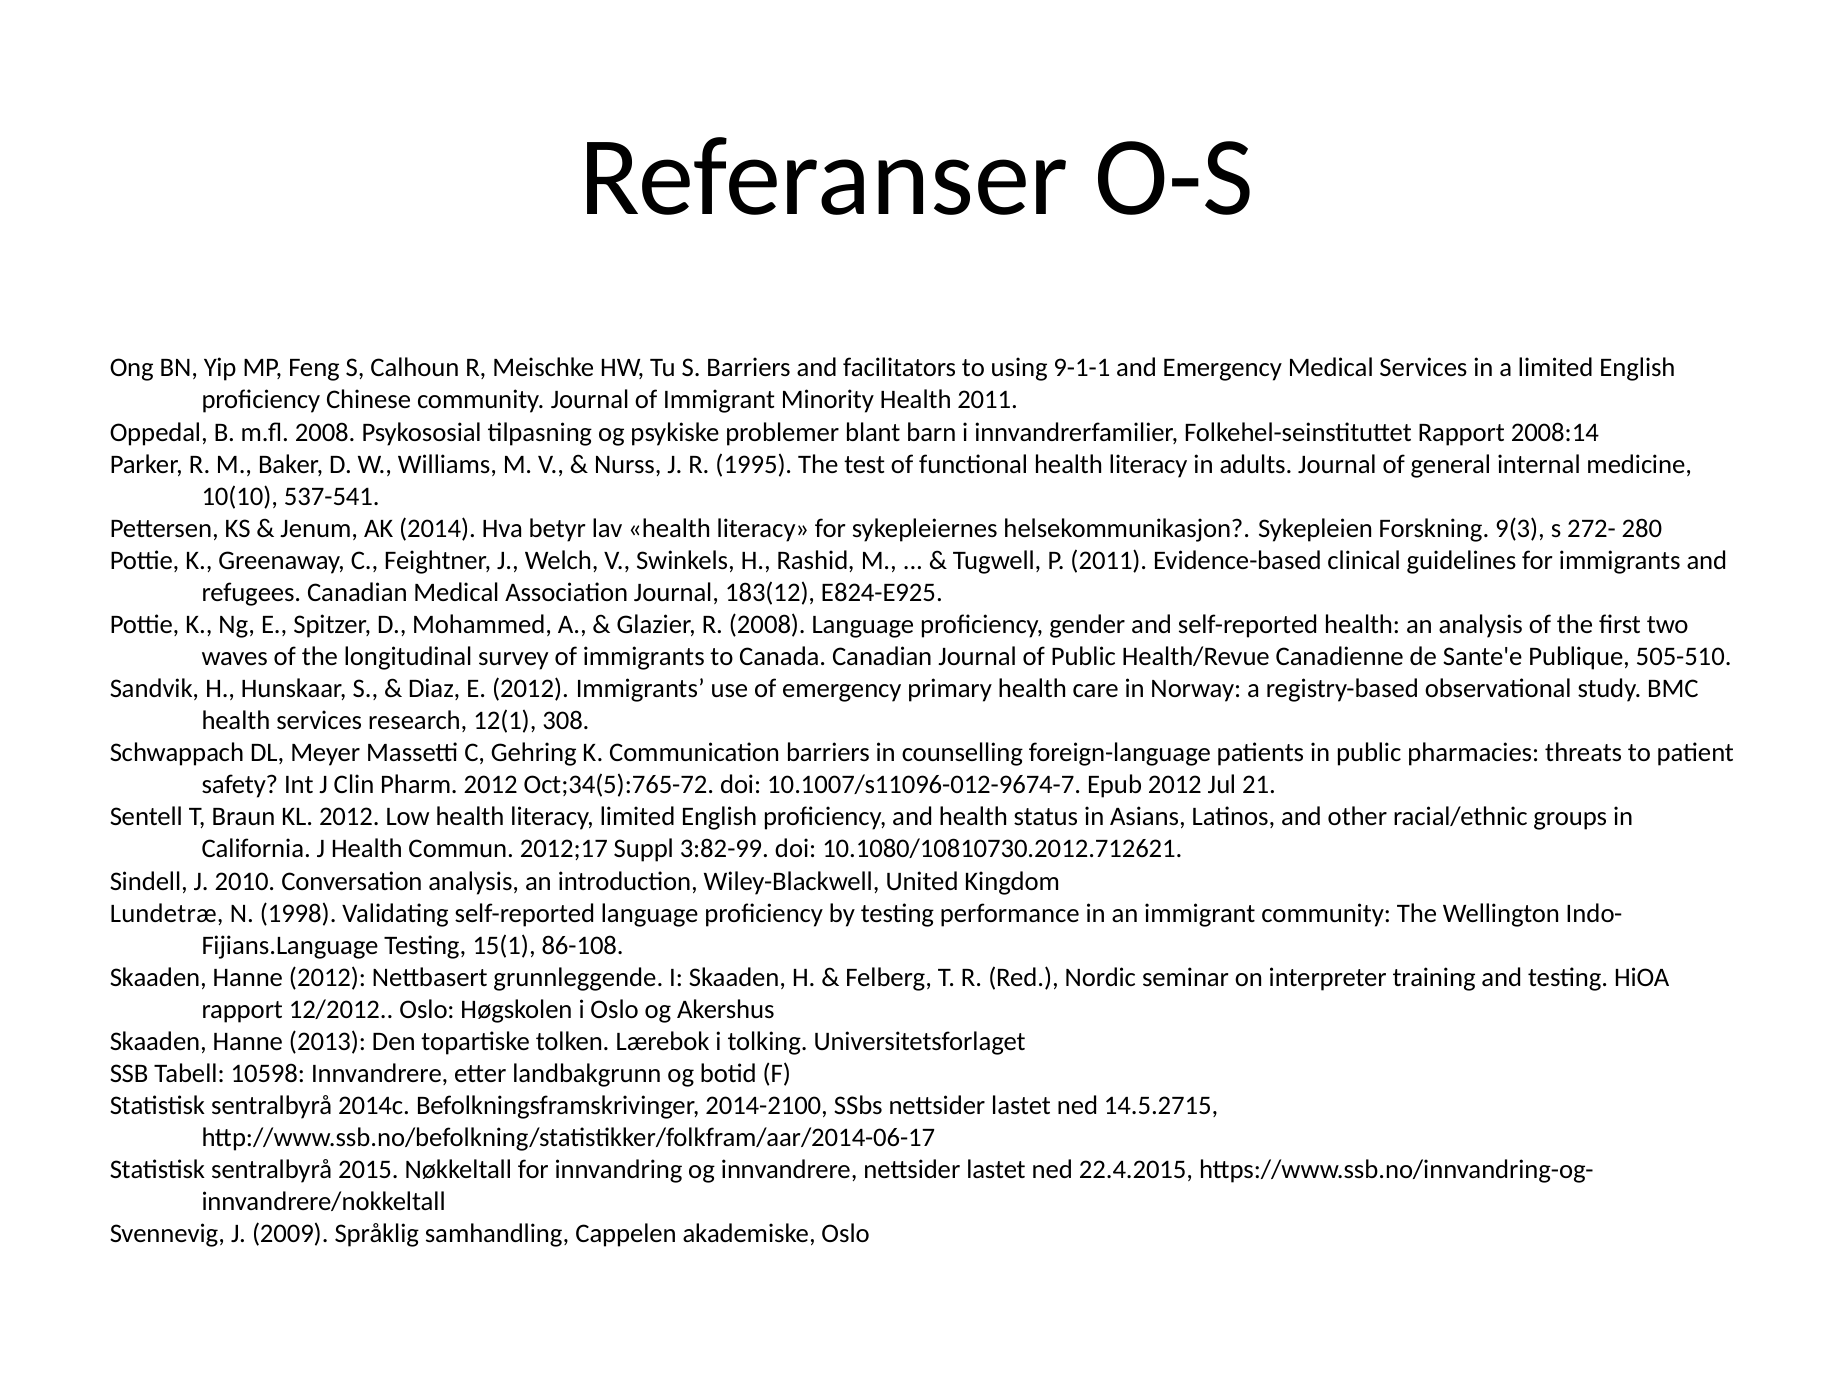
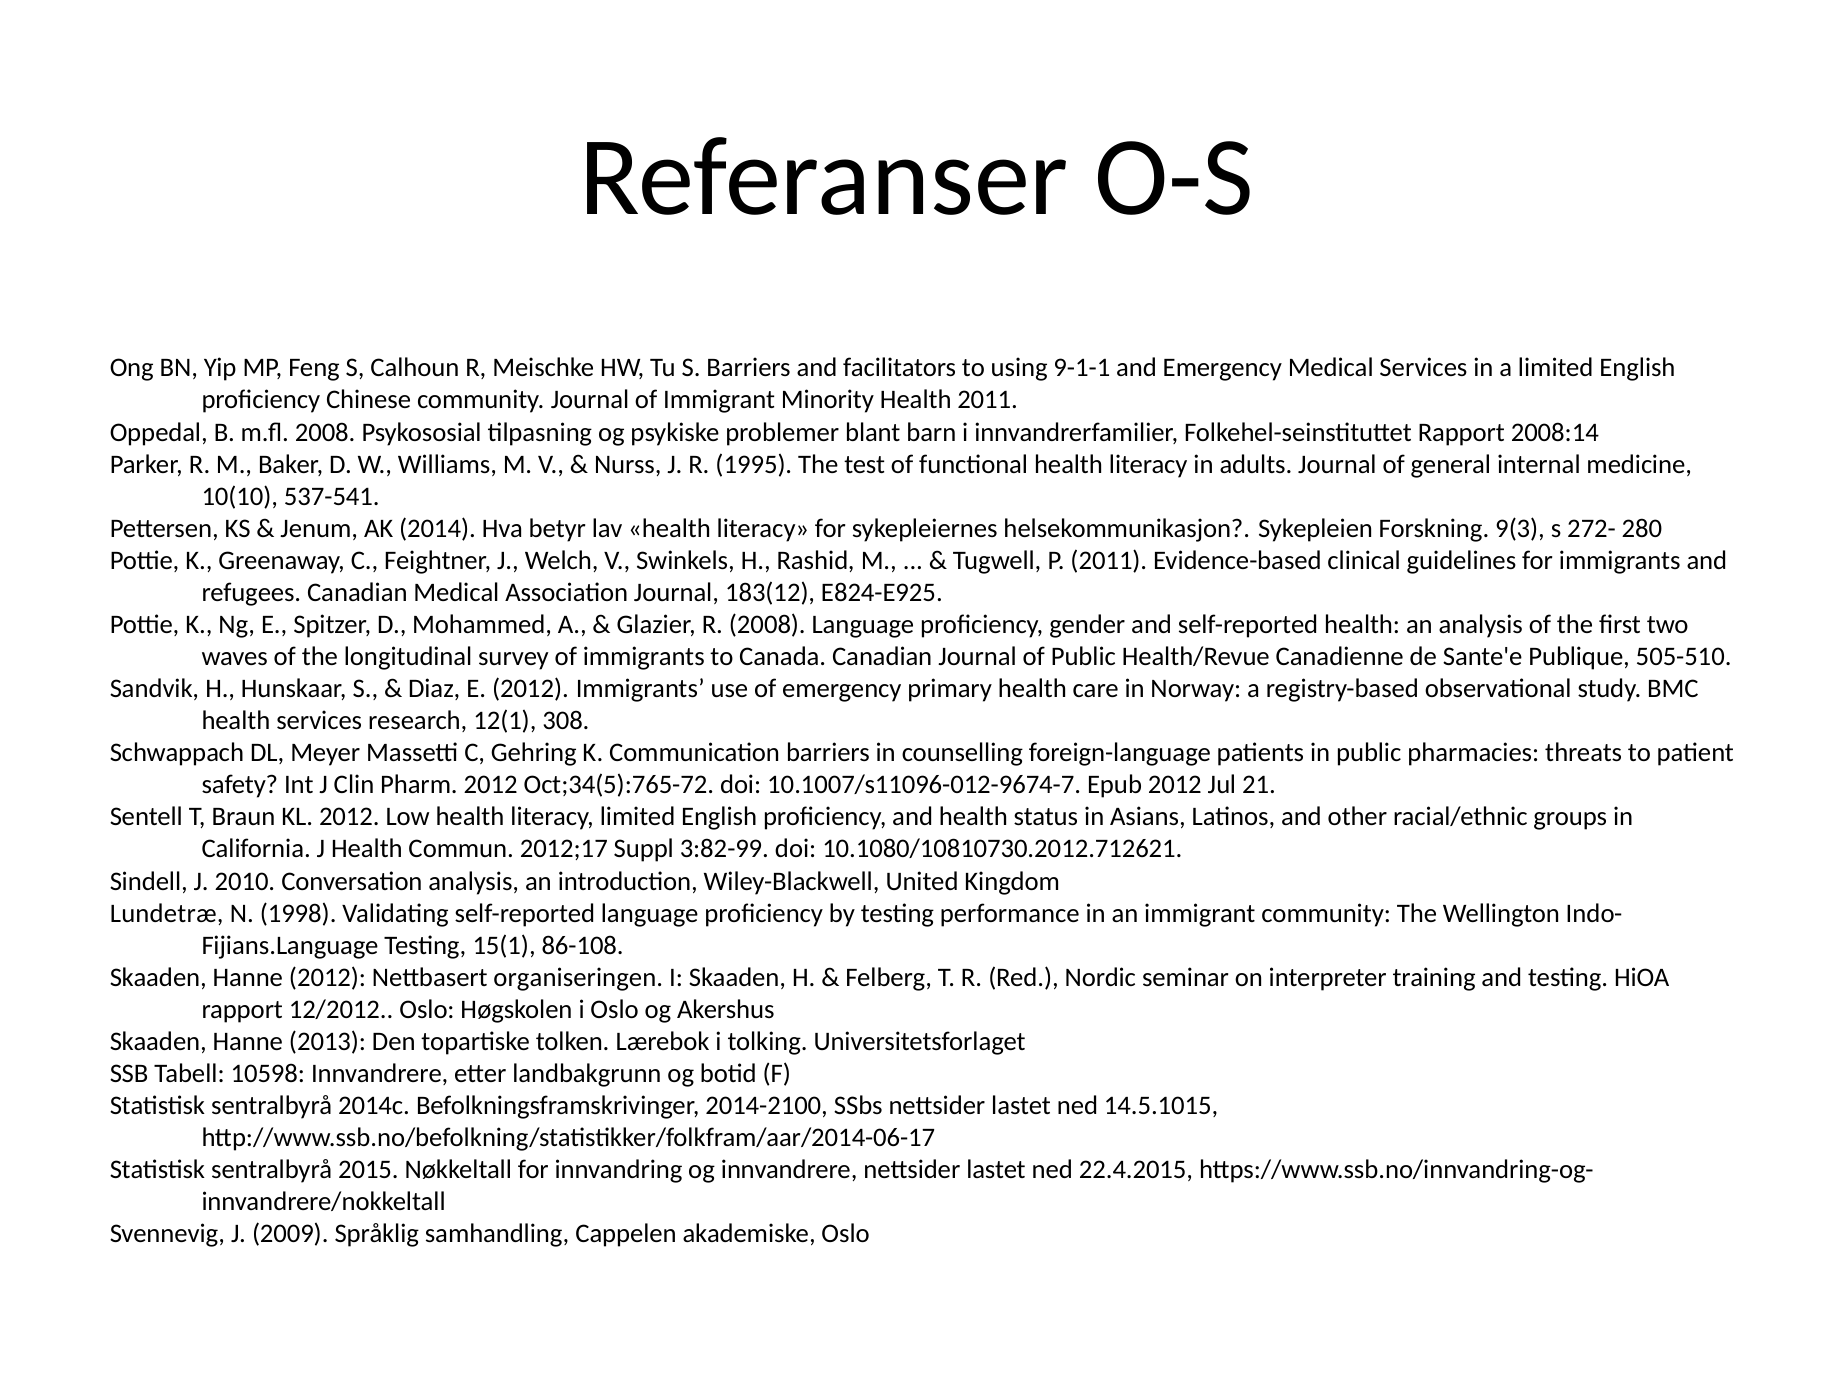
grunnleggende: grunnleggende -> organiseringen (578, 978)
14.5.2715: 14.5.2715 -> 14.5.1015 (1161, 1106)
